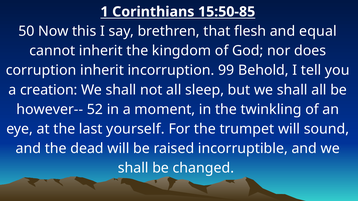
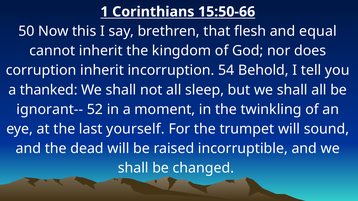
15:50-85: 15:50-85 -> 15:50-66 (227, 12)
99: 99 -> 54 (226, 70)
creation: creation -> thanked (49, 90)
however--: however-- -> ignorant-- (50, 110)
